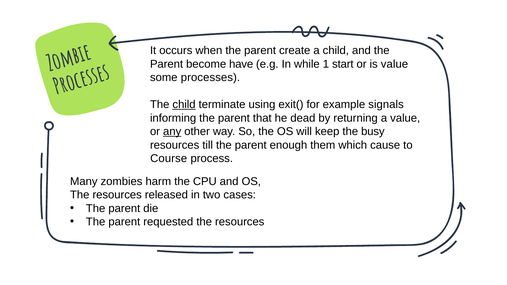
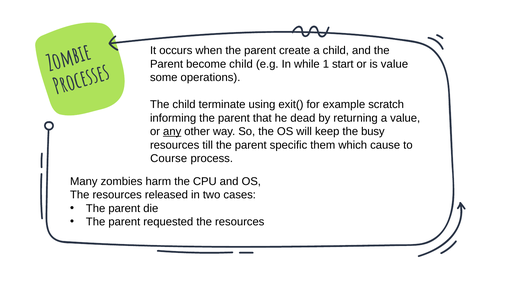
become have: have -> child (241, 64)
processes: processes -> operations (210, 78)
child underline: present -> none (184, 105)
signals: signals -> scratch (386, 105)
enough: enough -> specific (288, 145)
